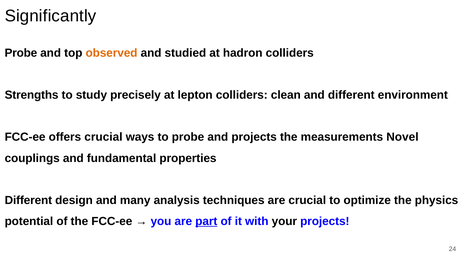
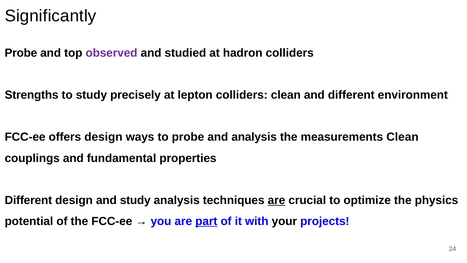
observed colour: orange -> purple (112, 53)
offers crucial: crucial -> design (103, 137)
and projects: projects -> analysis (254, 137)
measurements Novel: Novel -> Clean (402, 137)
and many: many -> study (135, 200)
are underline: none -> present (276, 200)
